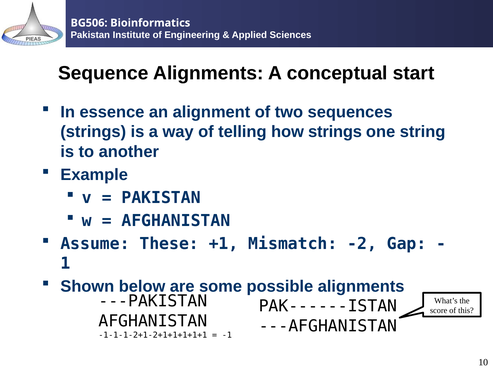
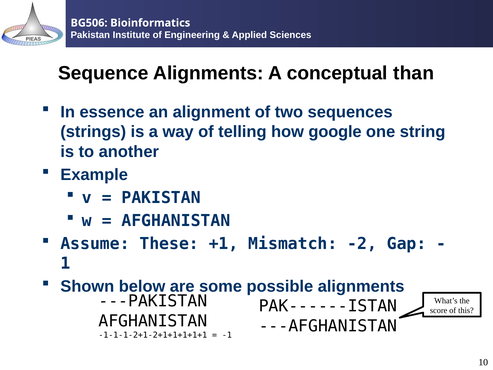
start: start -> than (414, 73)
how strings: strings -> google (335, 132)
